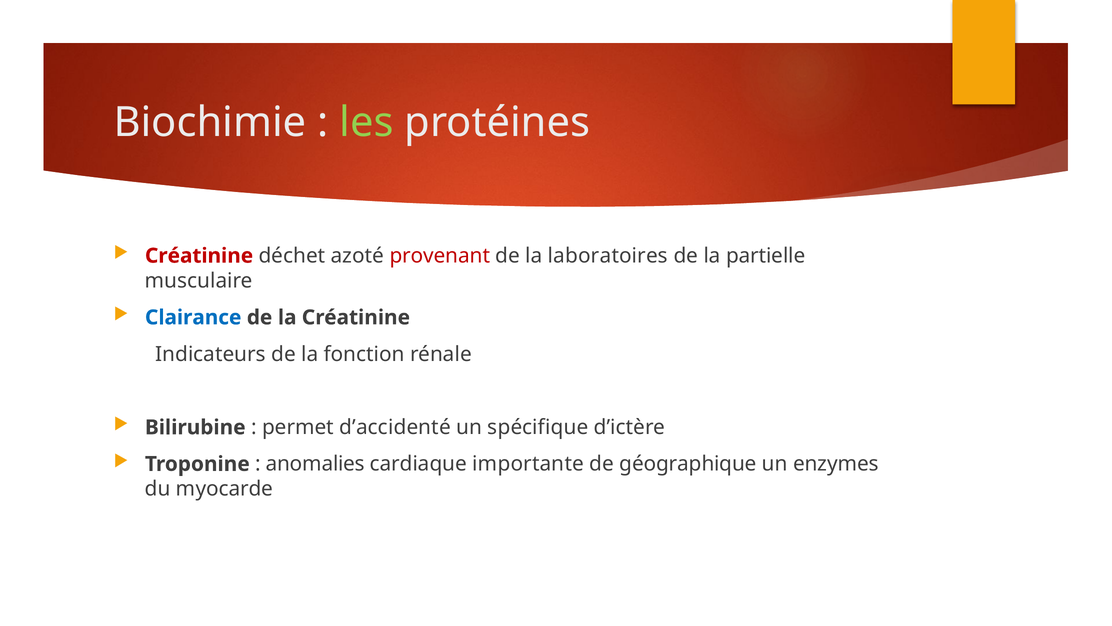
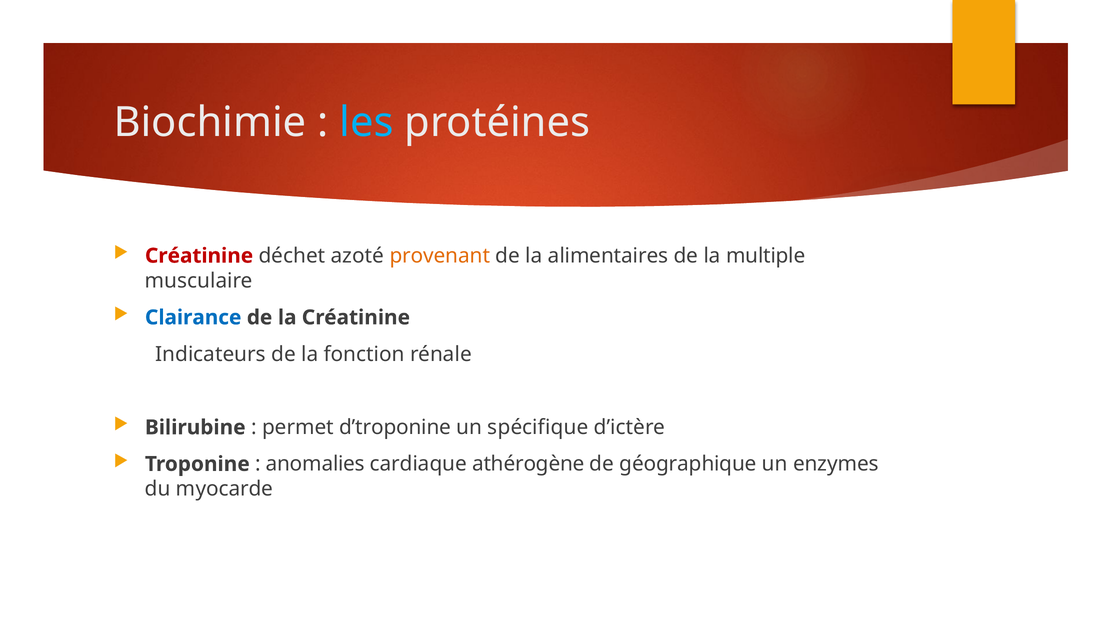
les colour: light green -> light blue (366, 123)
provenant colour: red -> orange (440, 256)
laboratoires: laboratoires -> alimentaires (608, 256)
partielle: partielle -> multiple (766, 256)
d’accidenté: d’accidenté -> d’troponine (395, 427)
importante: importante -> athérogène (528, 464)
